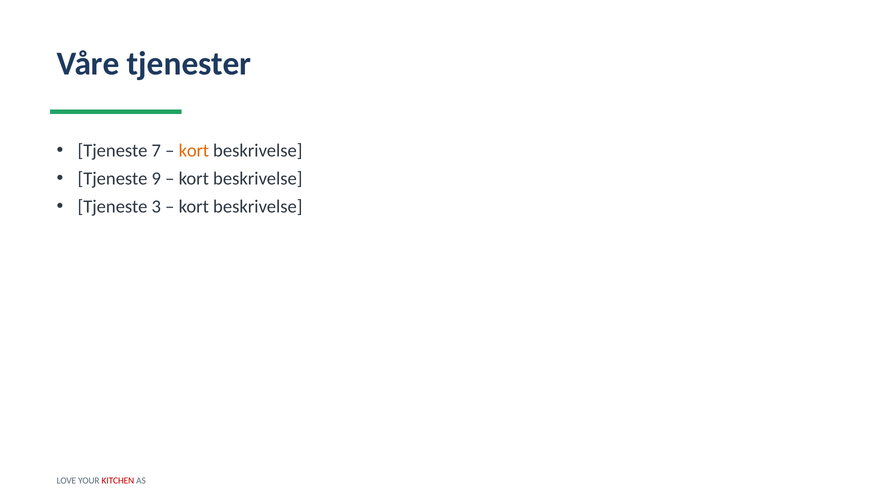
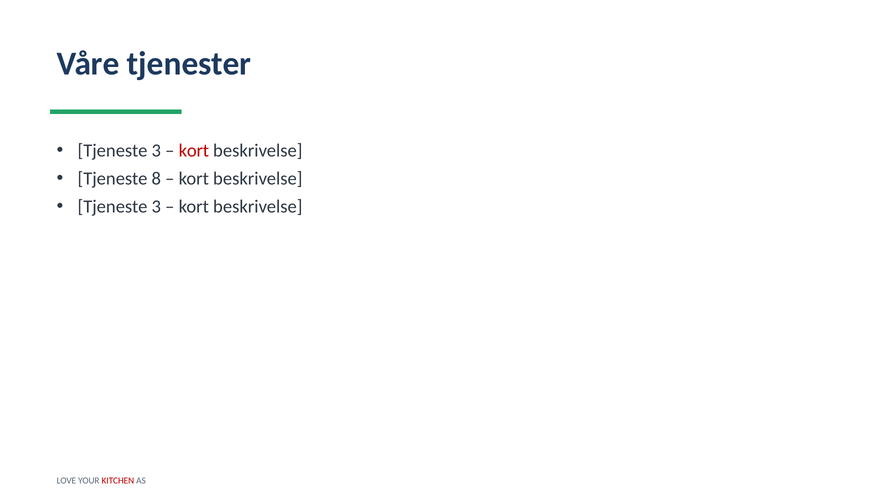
7: 7 -> 3 (156, 151)
kort colour: orange -> red (194, 151)
9: 9 -> 8 (156, 179)
